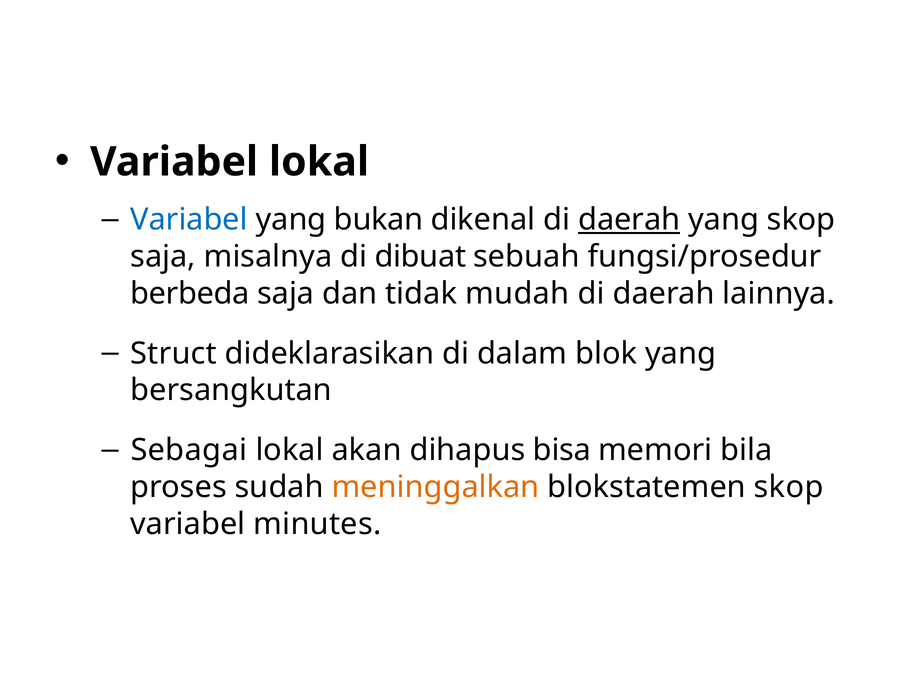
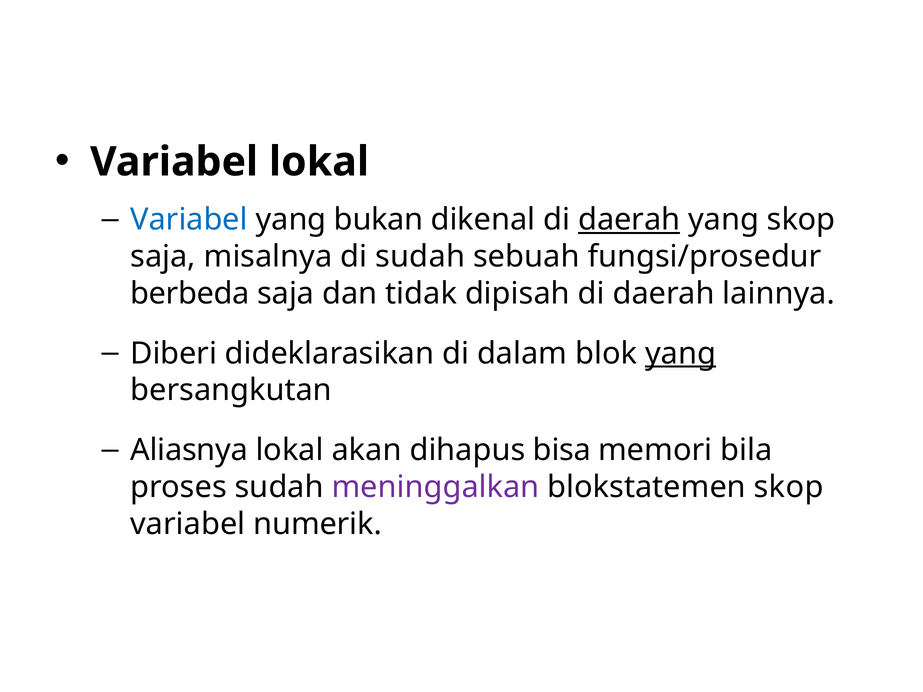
di dibuat: dibuat -> sudah (420, 257)
mudah: mudah -> dipisah (517, 294)
Struct: Struct -> Diberi (174, 354)
yang underline: none -> present (681, 354)
Sebagai: Sebagai -> Aliasnya (189, 450)
meninggalkan colour: orange -> purple (436, 487)
minutes: minutes -> numerik (318, 524)
